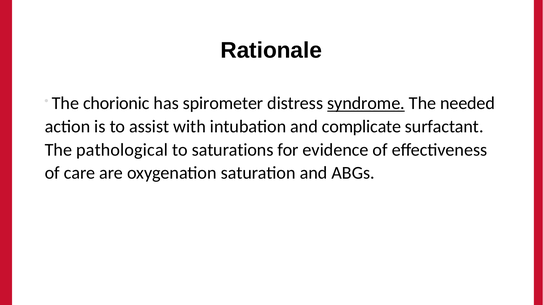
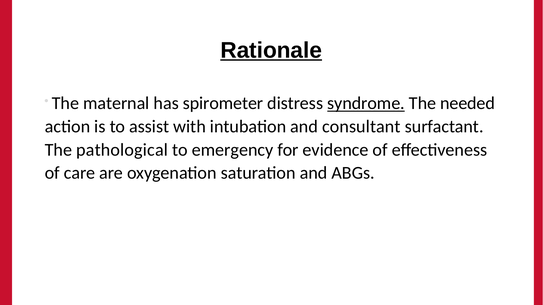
Rationale underline: none -> present (271, 50)
chorionic: chorionic -> maternal (116, 103)
complicate: complicate -> consultant (361, 127)
saturations: saturations -> emergency (233, 150)
